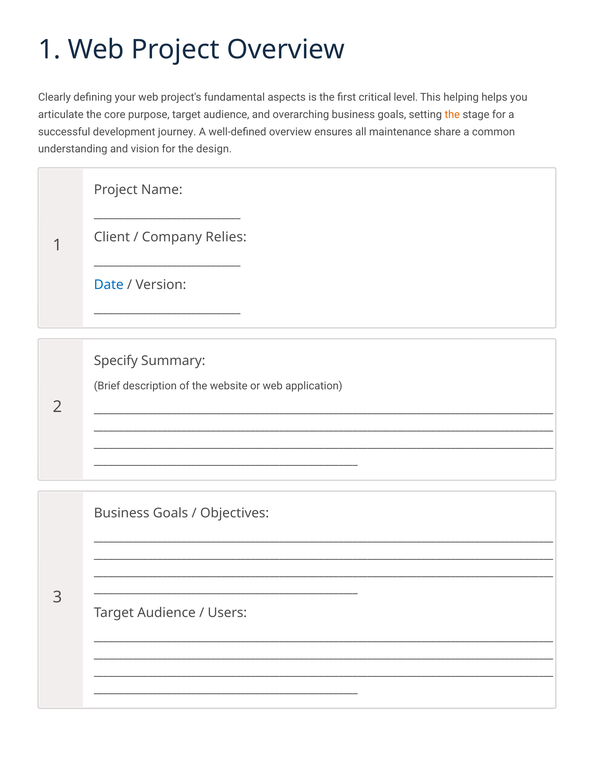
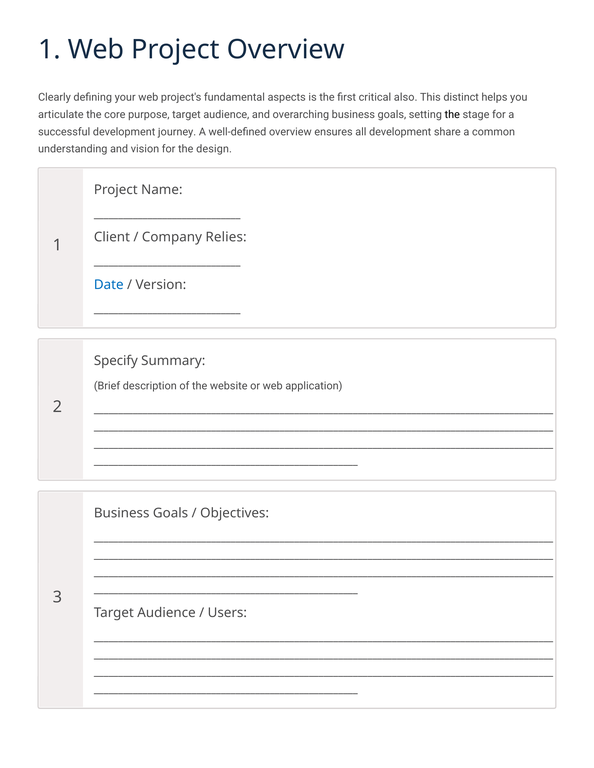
level: level -> also (406, 97)
helping: helping -> distinct (461, 97)
the colour: orange -> black (452, 115)
all maintenance: maintenance -> development (400, 132)
